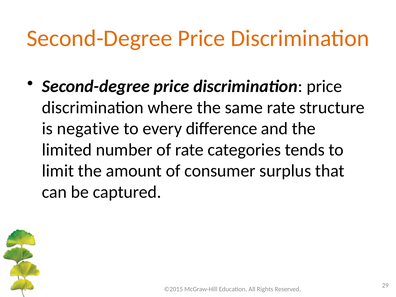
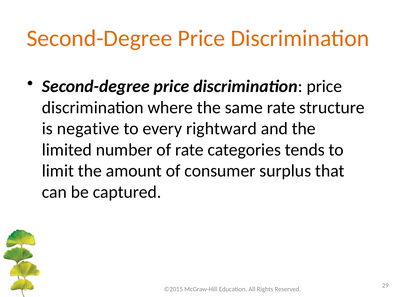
difference: difference -> rightward (221, 129)
